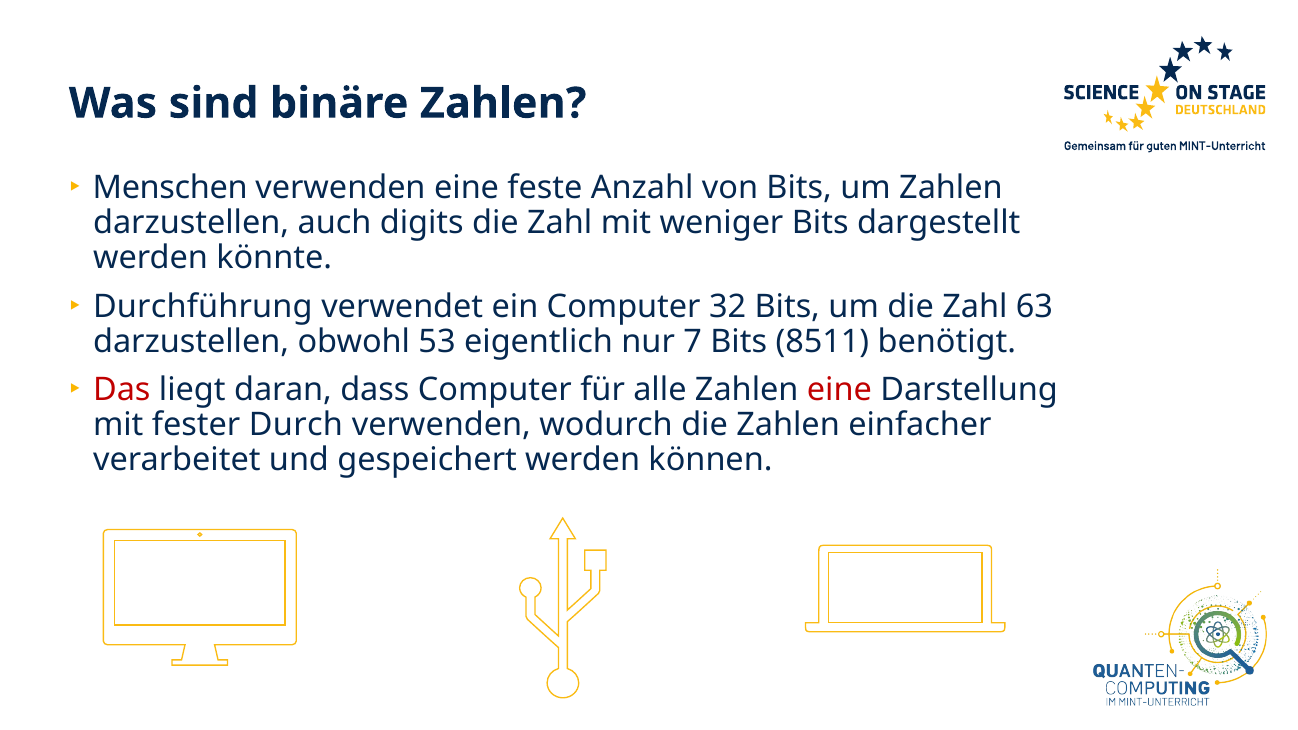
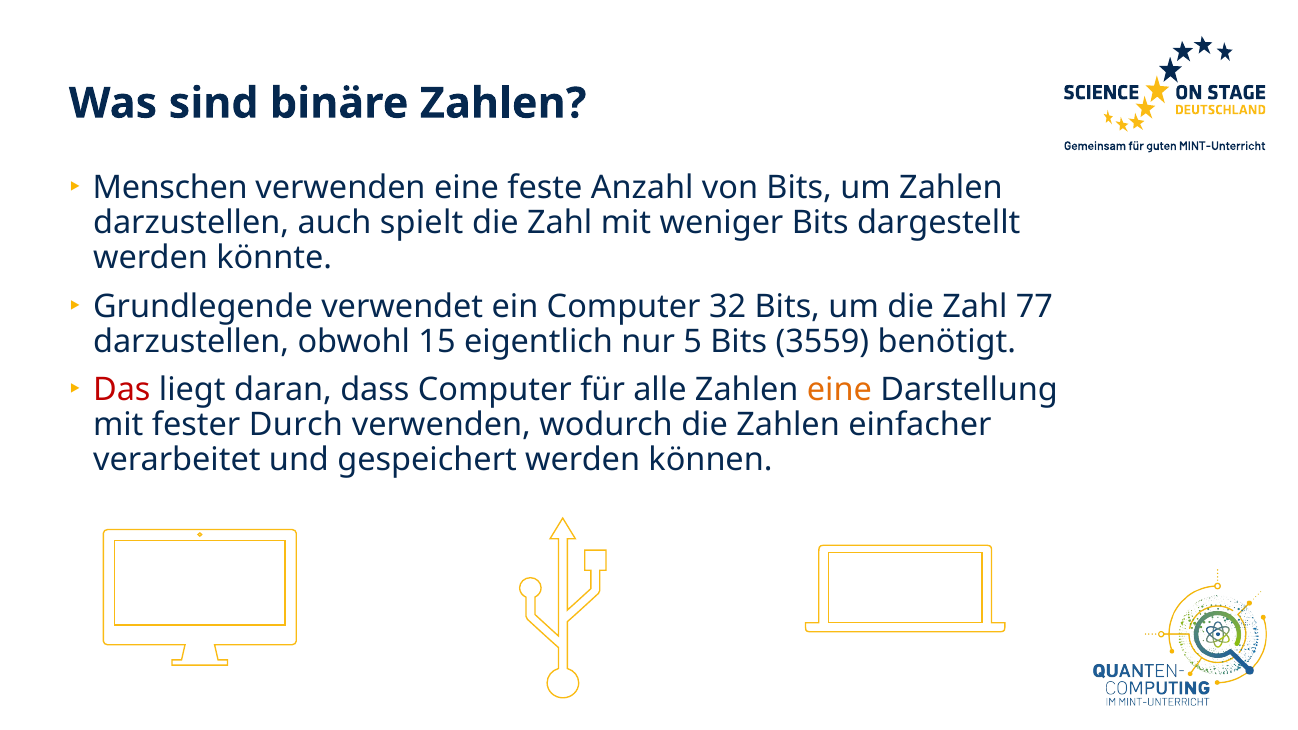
digits: digits -> spielt (422, 223)
Durchführung: Durchführung -> Grundlegende (203, 307)
63: 63 -> 77 (1034, 307)
53: 53 -> 15 (437, 342)
7: 7 -> 5 (693, 342)
8511: 8511 -> 3559 (822, 342)
eine colour: red -> orange (839, 390)
